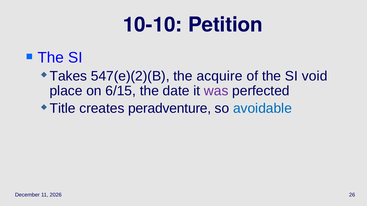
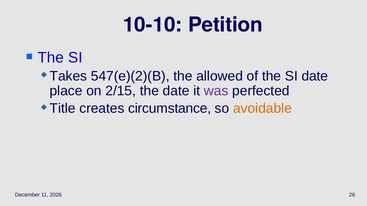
acquire: acquire -> allowed (220, 76)
SI void: void -> date (315, 76)
6/15: 6/15 -> 2/15 (121, 91)
peradventure: peradventure -> circumstance (170, 109)
avoidable colour: blue -> orange (262, 109)
